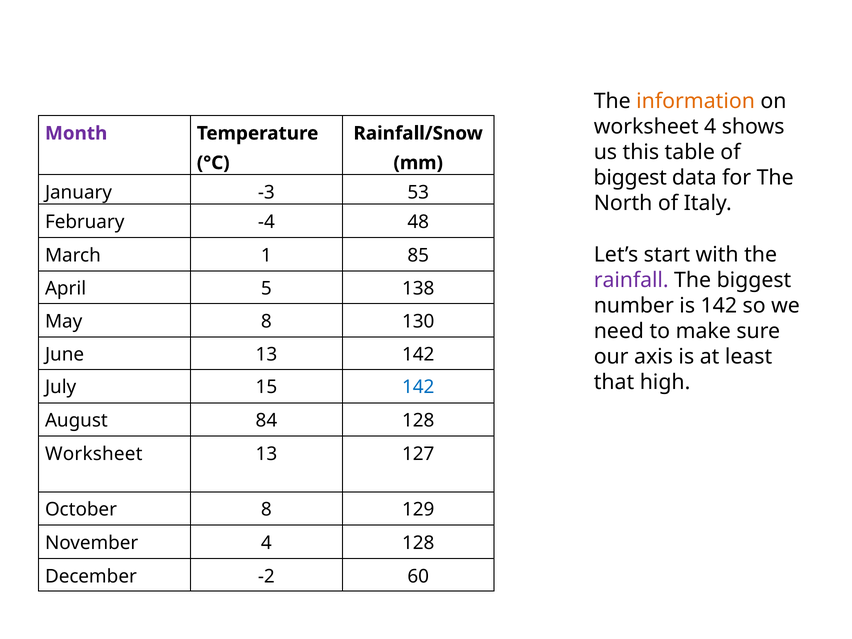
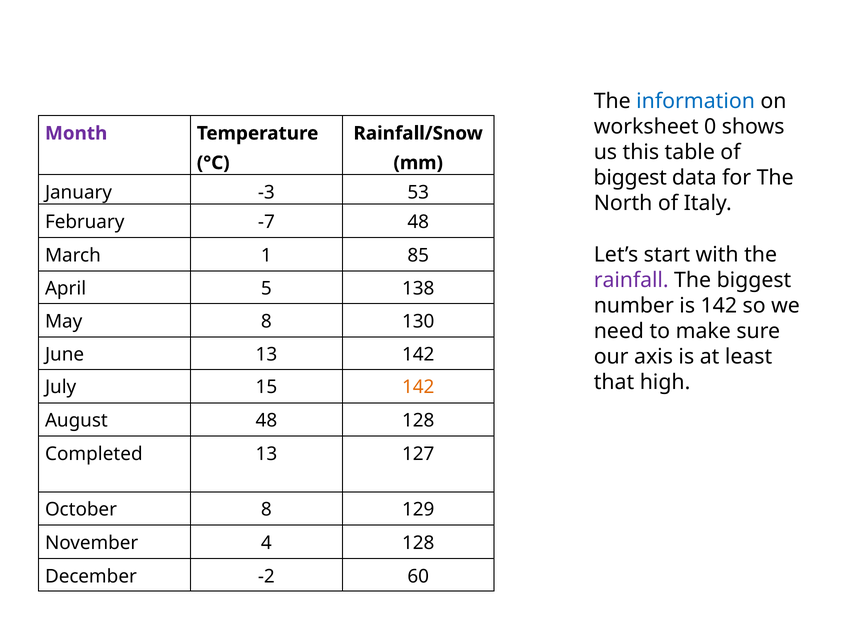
information colour: orange -> blue (696, 101)
worksheet 4: 4 -> 0 (710, 127)
-4: -4 -> -7 (266, 222)
142 colour: blue -> orange (418, 387)
August 84: 84 -> 48 (266, 421)
Worksheet: Worksheet -> Completed (94, 454)
